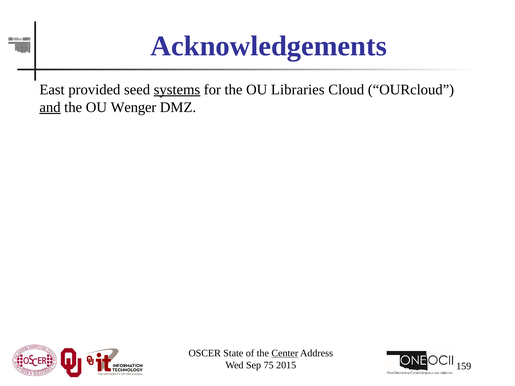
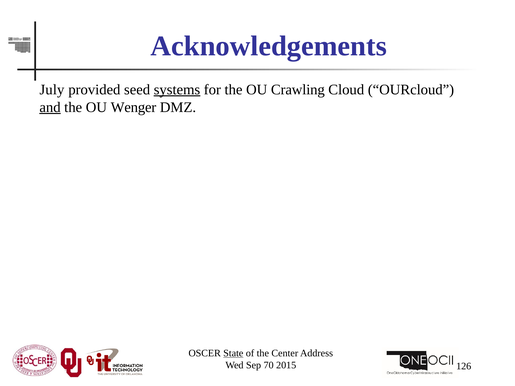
East: East -> July (52, 90)
Libraries: Libraries -> Crawling (298, 90)
State underline: none -> present (233, 353)
Center underline: present -> none (285, 353)
75: 75 -> 70 (269, 365)
159: 159 -> 126 (464, 367)
